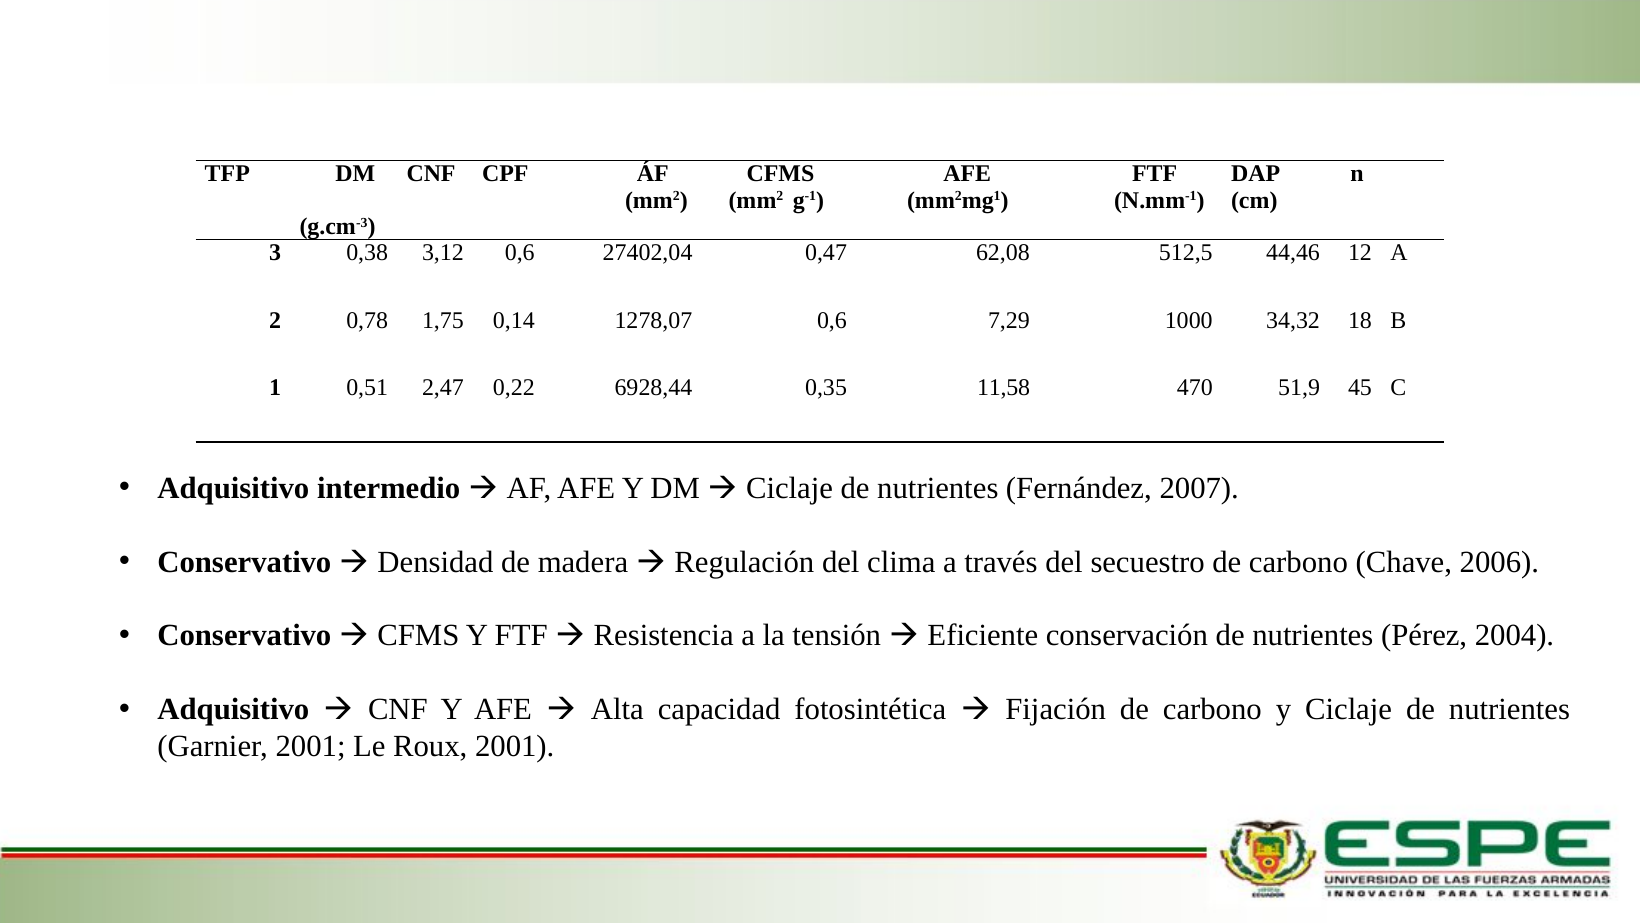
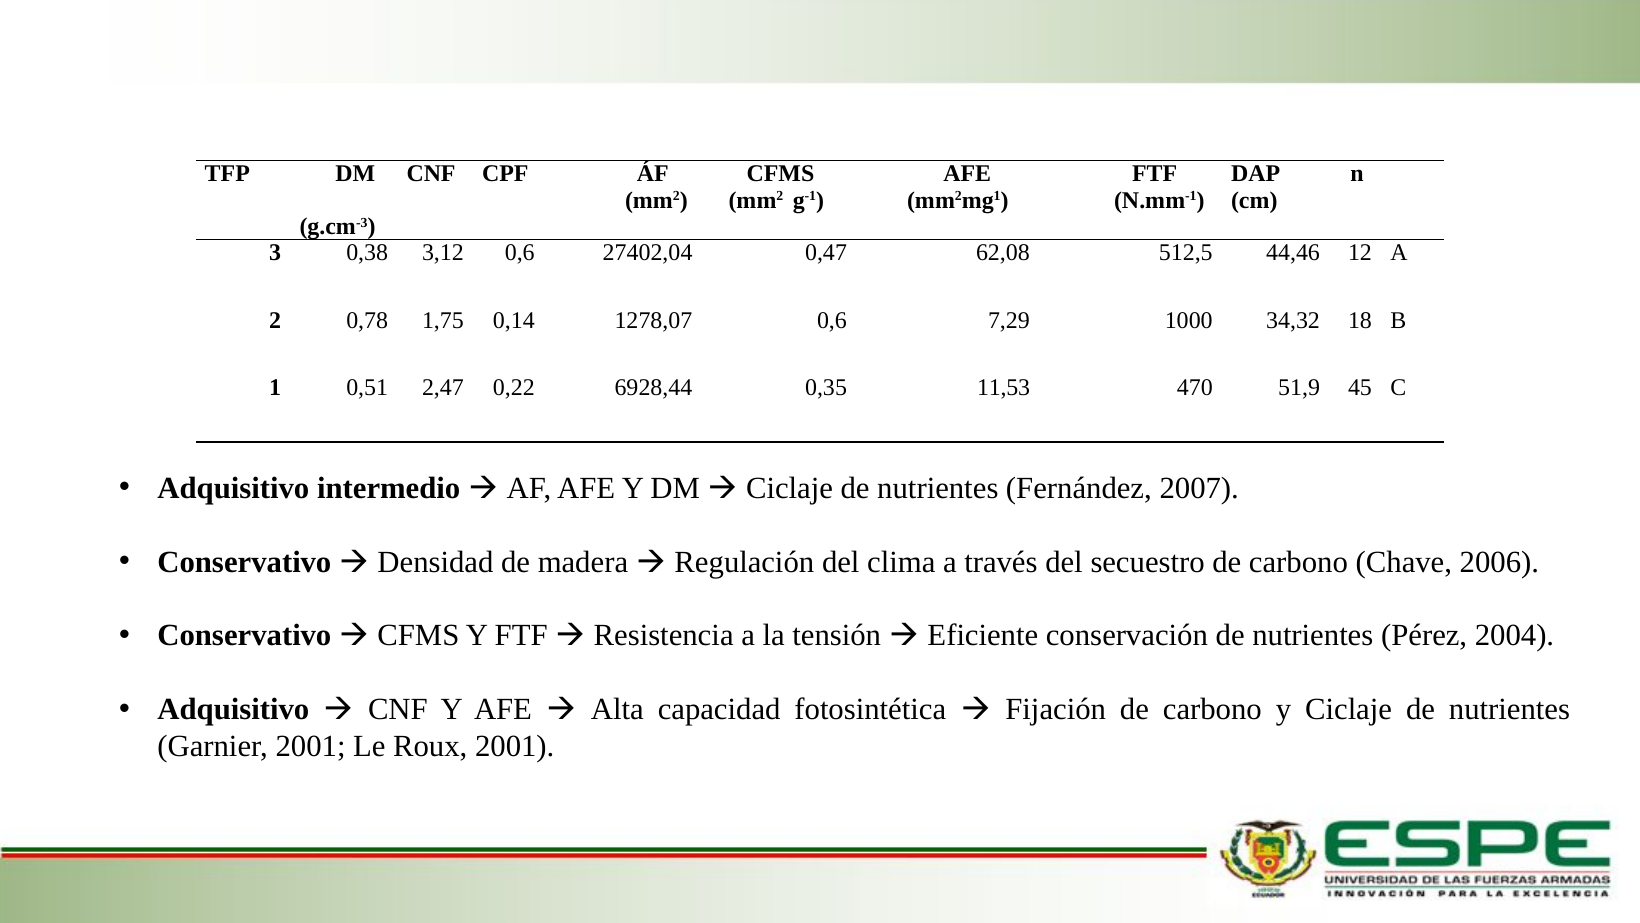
11,58: 11,58 -> 11,53 (1004, 388)
